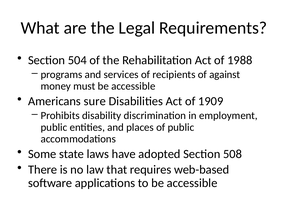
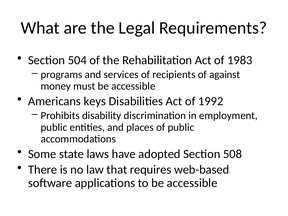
1988: 1988 -> 1983 (240, 60)
sure: sure -> keys (95, 101)
1909: 1909 -> 1992 (211, 101)
